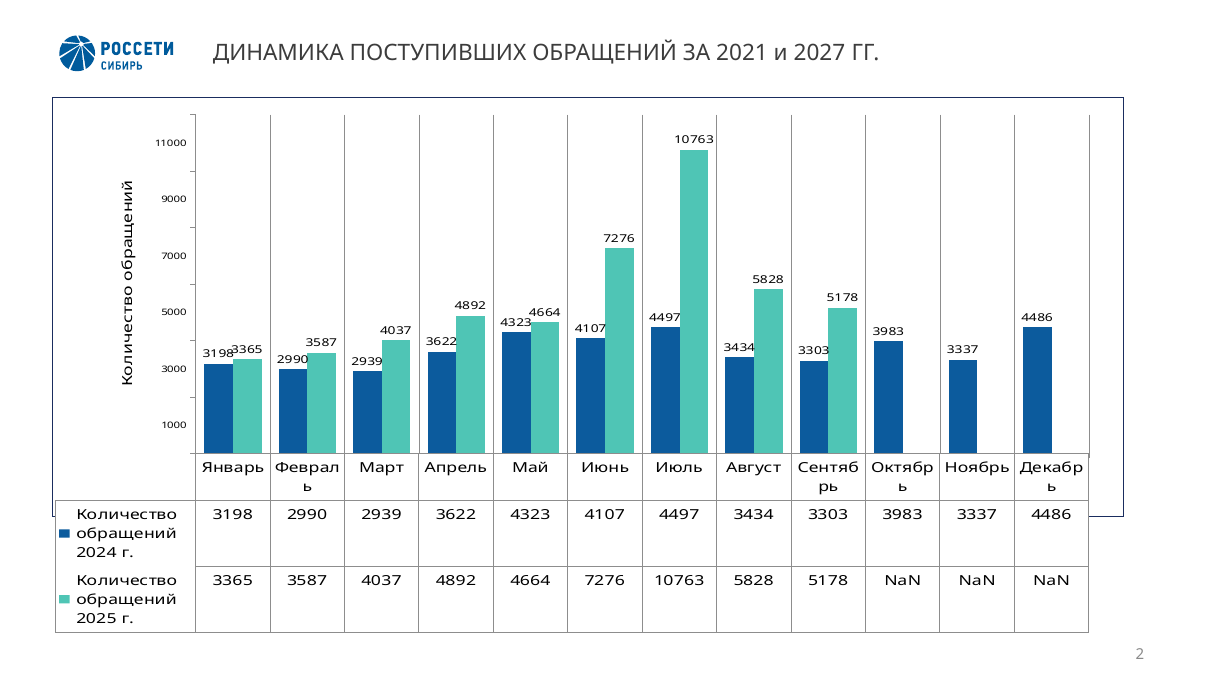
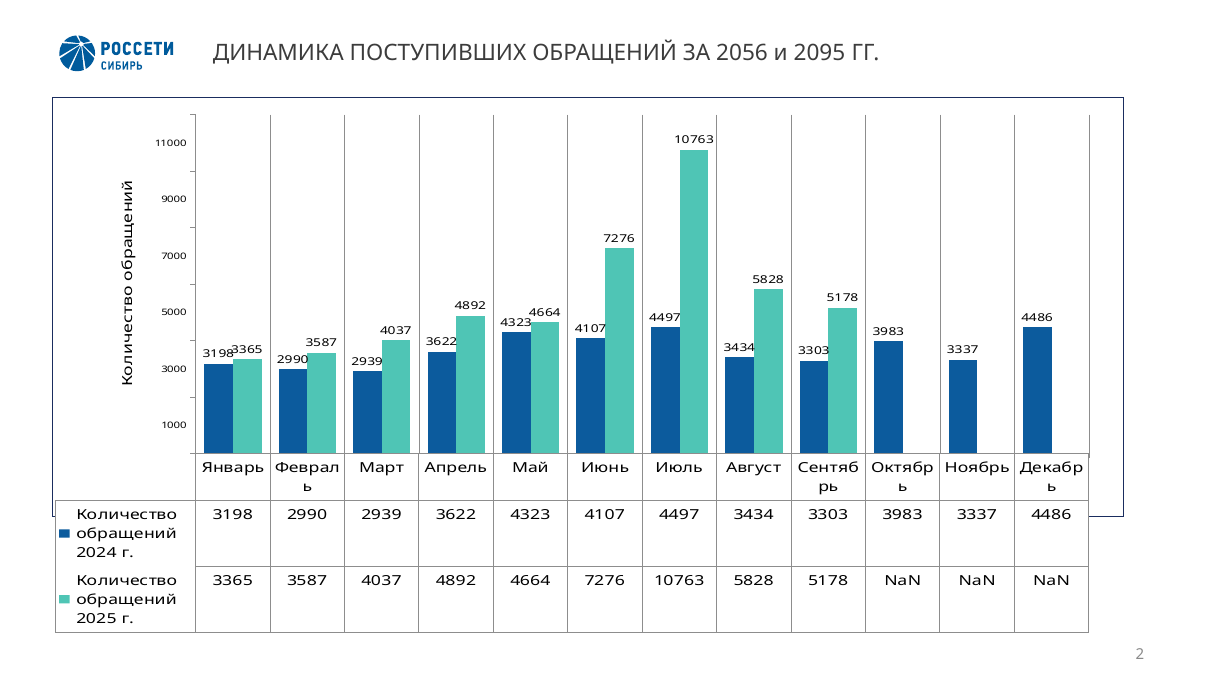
2021: 2021 -> 2056 (742, 53)
2027: 2027 -> 2095 (819, 53)
